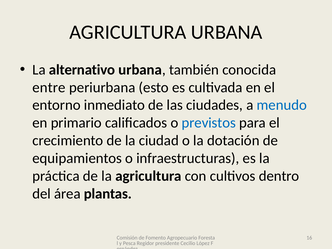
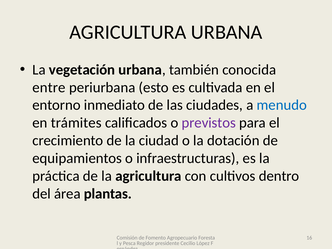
alternativo: alternativo -> vegetación (82, 70)
primario: primario -> trámites (76, 123)
previstos colour: blue -> purple (209, 123)
